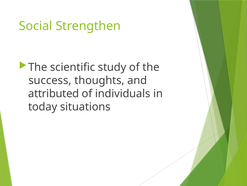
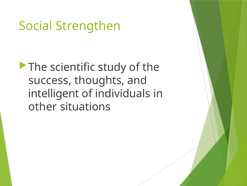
attributed: attributed -> intelligent (54, 93)
today: today -> other (43, 106)
